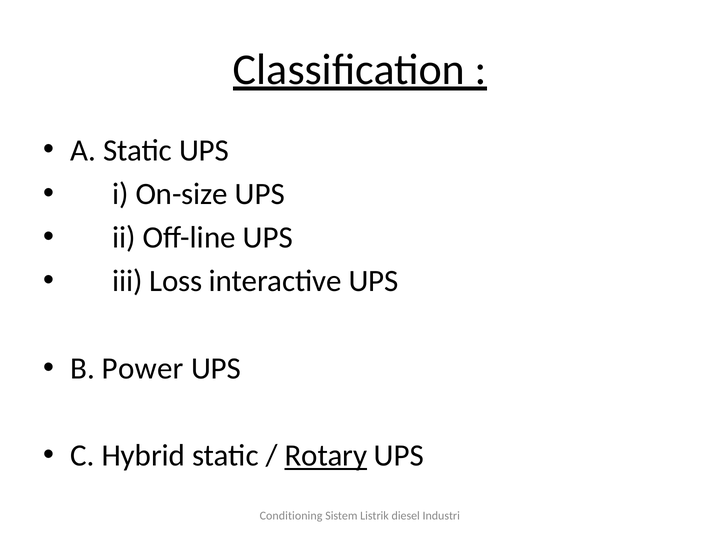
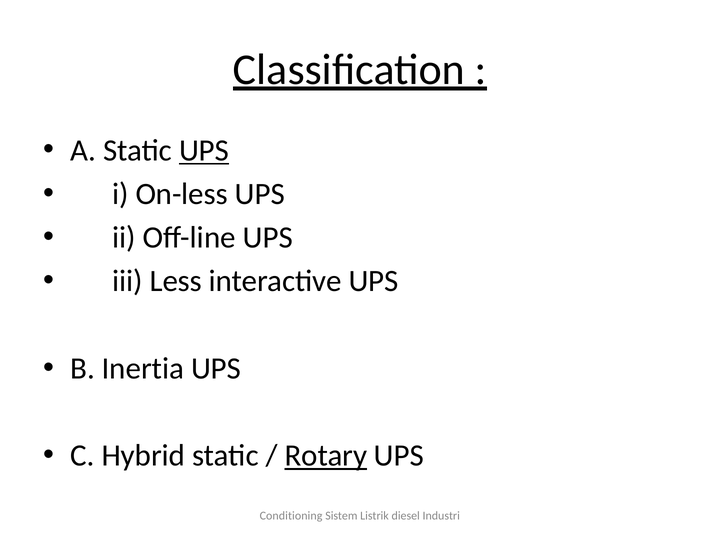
UPS underline: none -> present (204, 150)
On-size: On-size -> On-less (182, 194)
Loss: Loss -> Less (176, 281)
Power: Power -> Inertia (143, 369)
